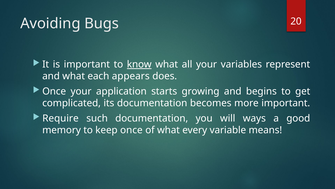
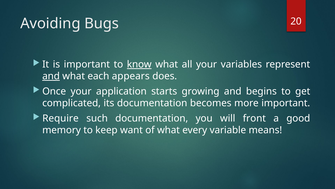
and underline: none -> present (51, 76)
ways: ways -> front (254, 118)
keep once: once -> want (131, 130)
